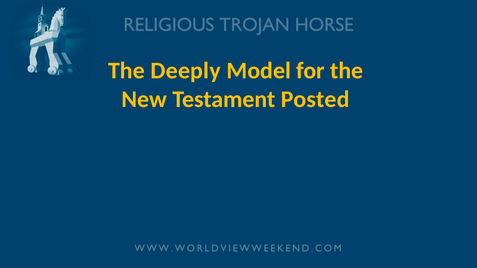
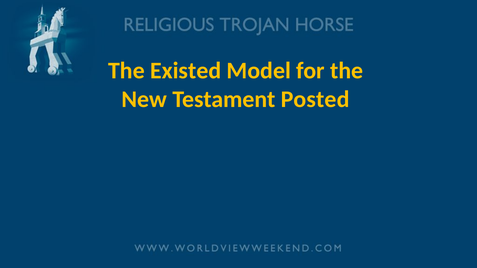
Deeply: Deeply -> Existed (186, 71)
